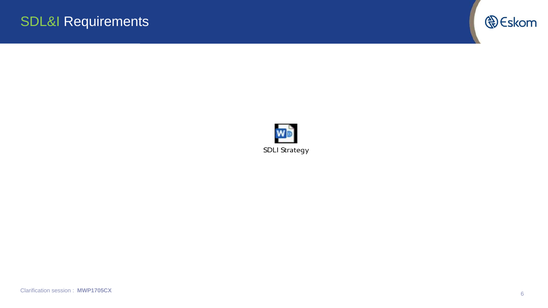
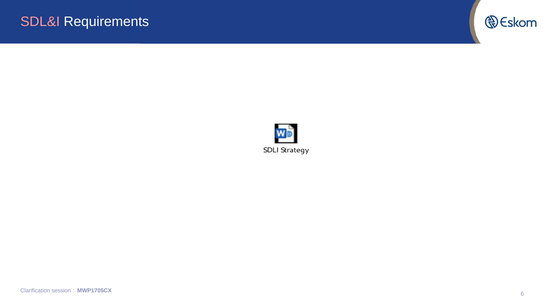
SDL&I colour: light green -> pink (40, 22)
